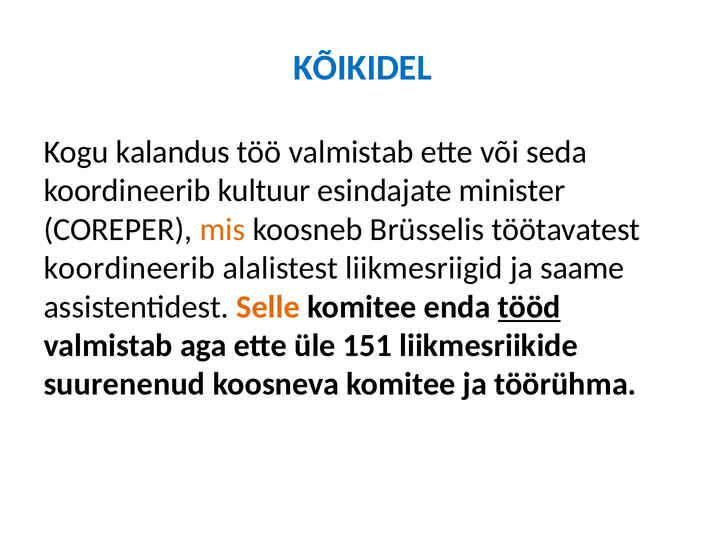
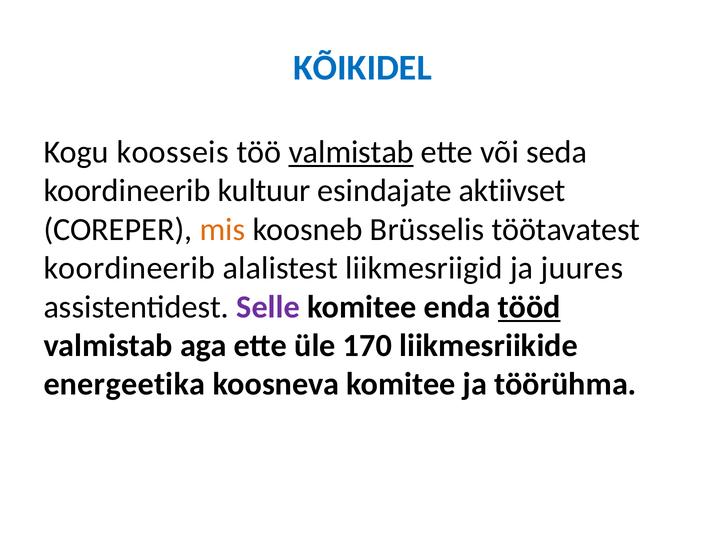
kalandus: kalandus -> koosseis (173, 152)
valmistab underline: none -> present (351, 152)
minister: minister -> aktiivset (512, 191)
saame: saame -> juures (582, 268)
Selle colour: orange -> purple (268, 307)
151: 151 -> 170 (367, 345)
suurenenud: suurenenud -> energeetika (124, 384)
